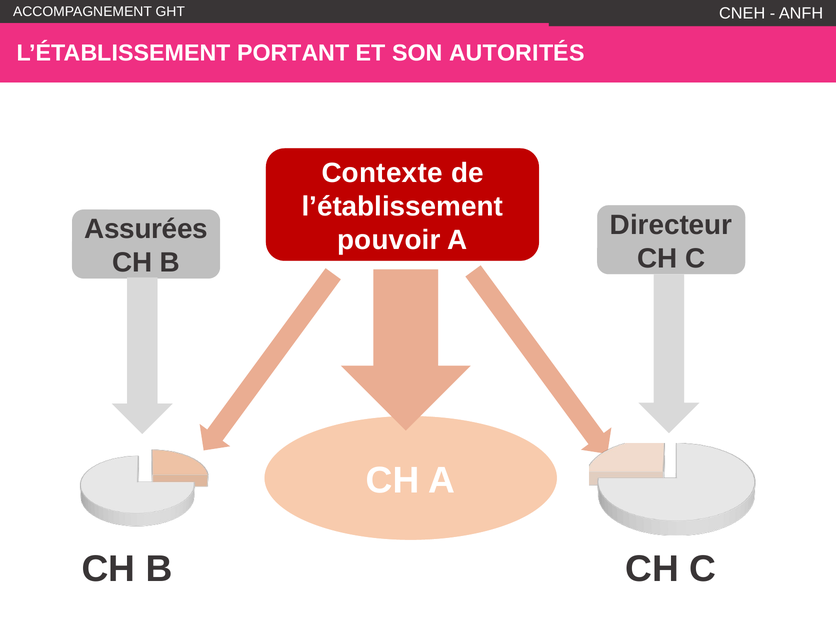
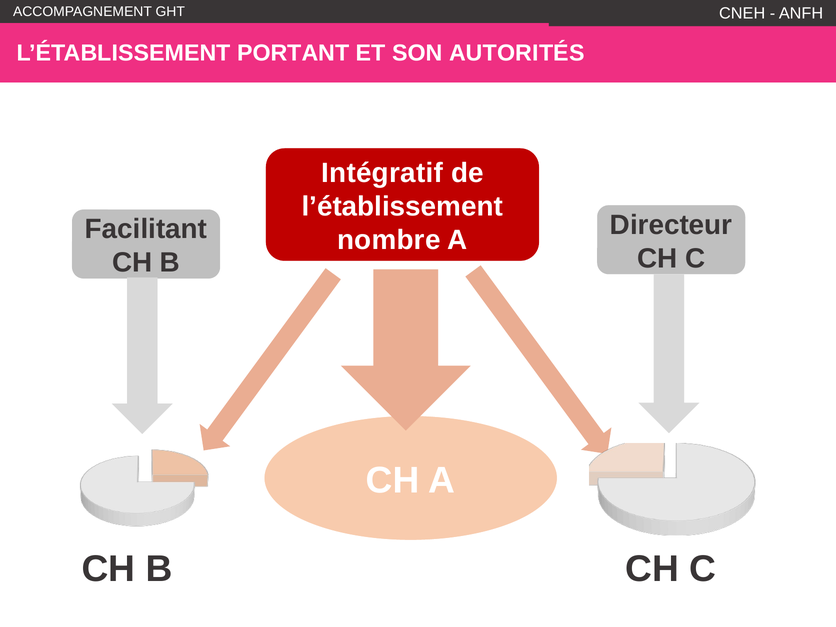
Contexte: Contexte -> Intégratif (382, 173)
Assurées: Assurées -> Facilitant (146, 229)
pouvoir: pouvoir -> nombre (389, 240)
